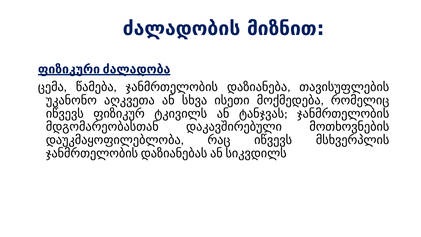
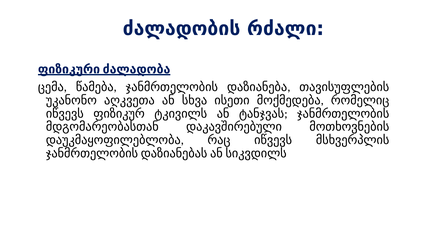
მიზნით: მიზნით -> რძალი (286, 29)
